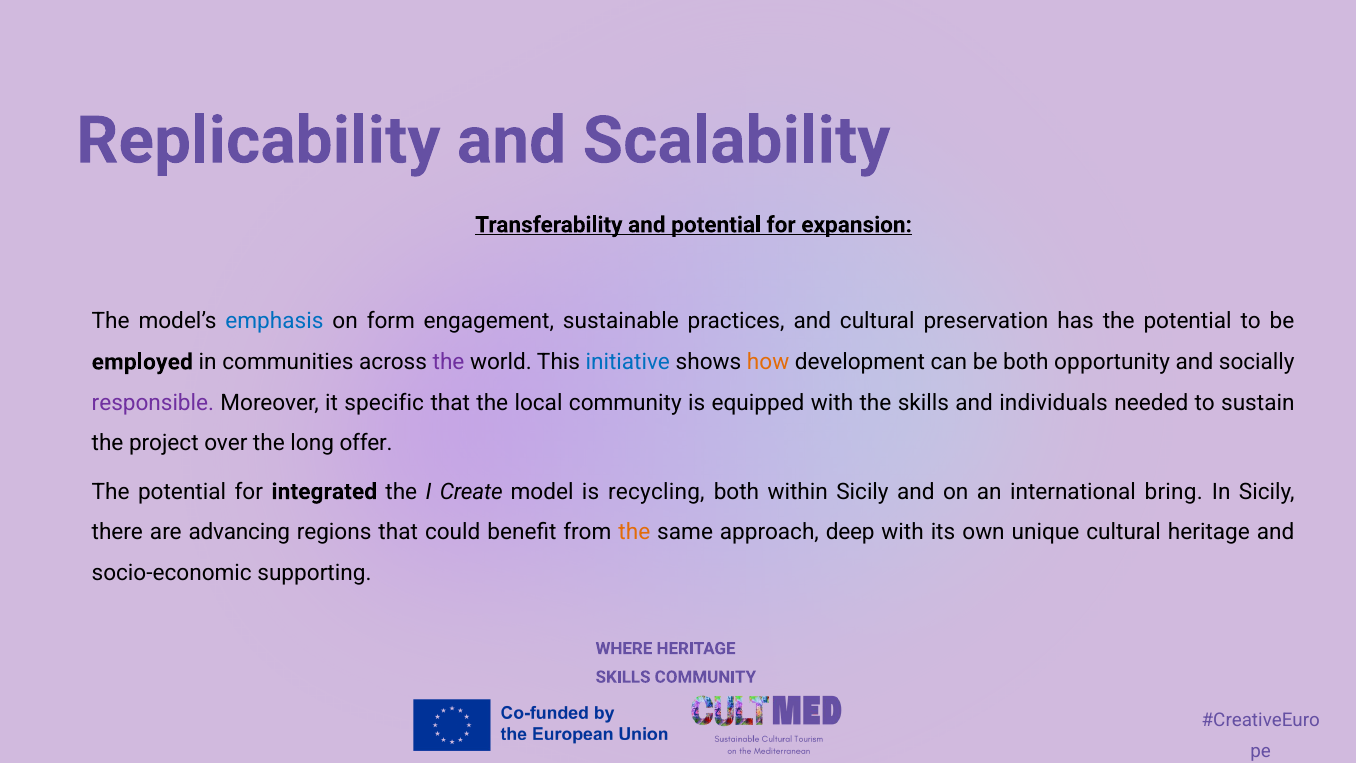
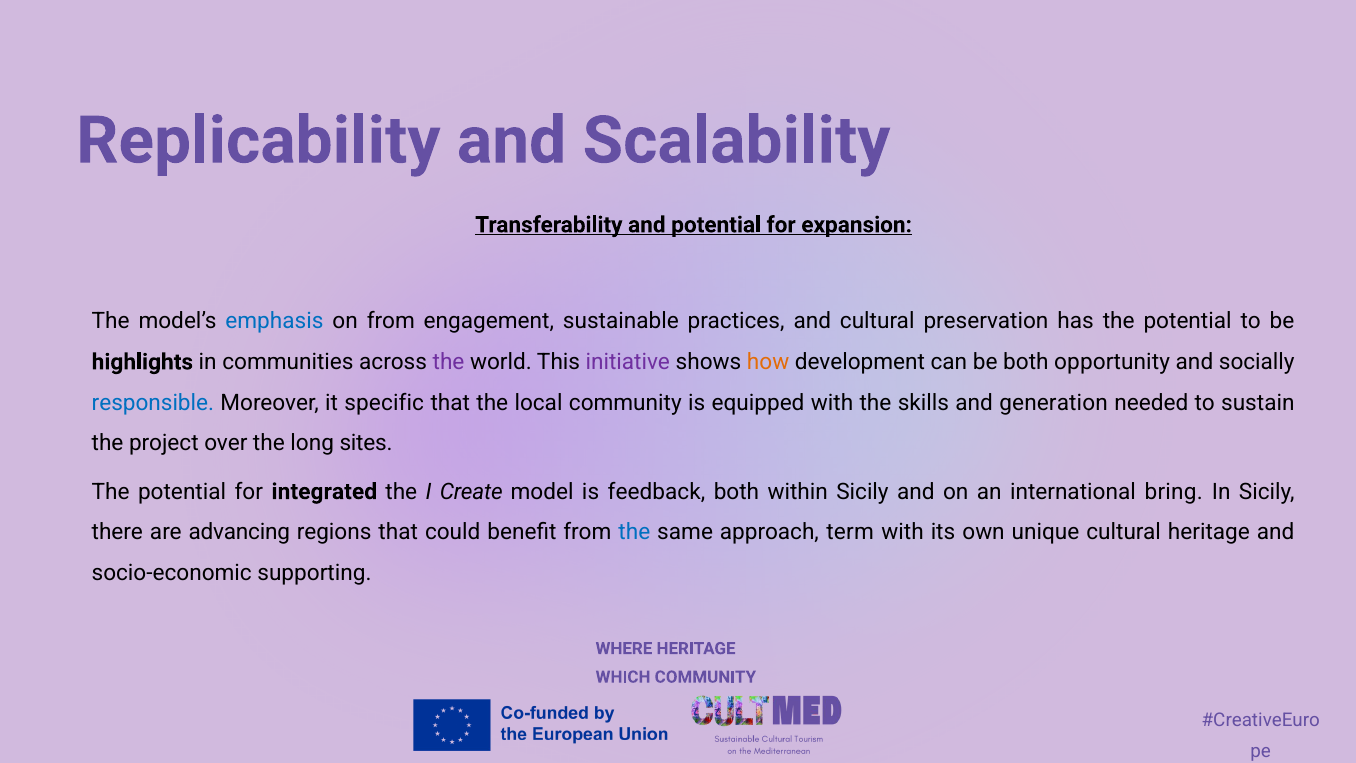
on form: form -> from (391, 321)
employed: employed -> highlights (142, 362)
initiative colour: blue -> purple (628, 362)
responsible colour: purple -> blue (153, 403)
individuals: individuals -> generation (1054, 403)
offer: offer -> sites (366, 443)
recycling: recycling -> feedback (656, 491)
the colour: orange -> blue (634, 532)
deep: deep -> term (850, 532)
SKILLS: SKILLS -> WHICH (623, 677)
